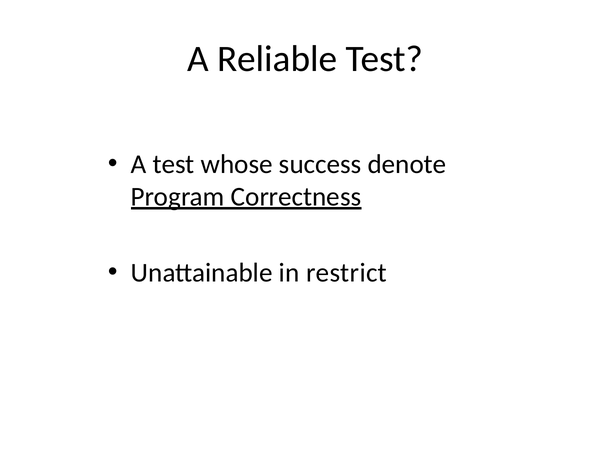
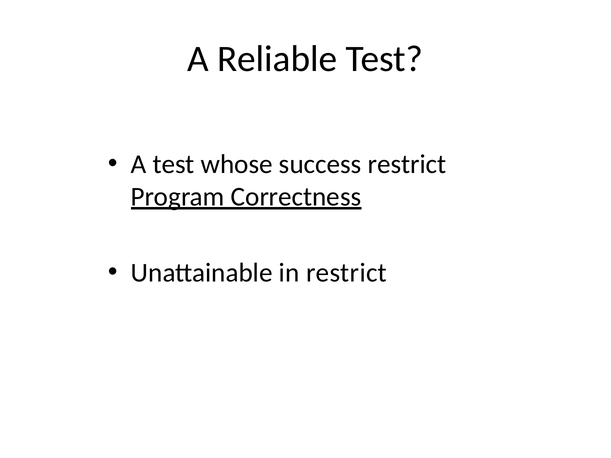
success denote: denote -> restrict (407, 164)
